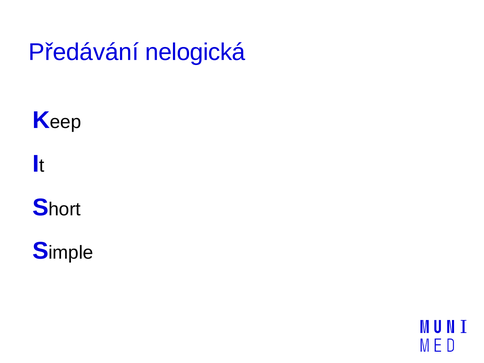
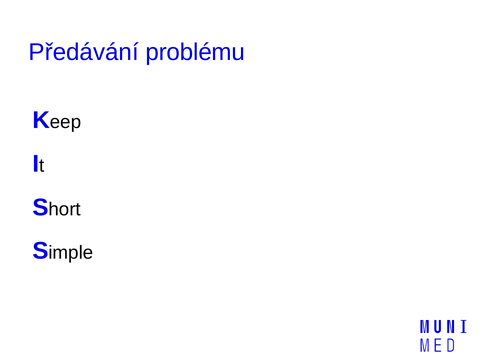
nelogická: nelogická -> problému (195, 52)
